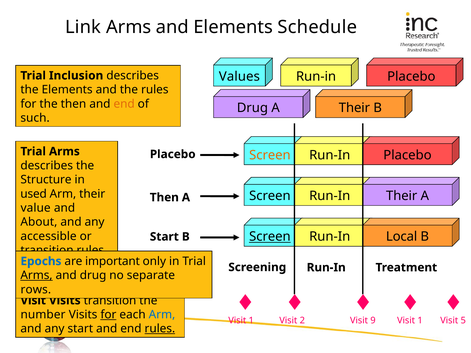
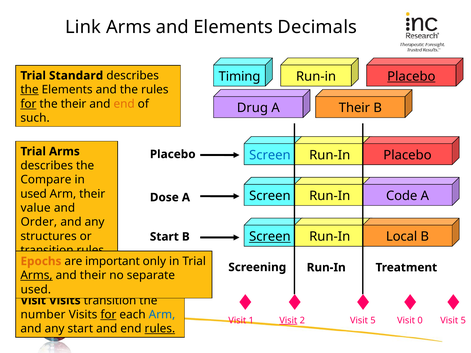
Schedule: Schedule -> Decimals (317, 27)
Values: Values -> Timing (240, 77)
Placebo underline: none -> present (411, 77)
Inclusion: Inclusion -> Standard (76, 76)
the underline: none -> present (29, 90)
for underline: none -> present (28, 104)
the then: then -> their (74, 104)
Screen colour: orange -> blue (270, 155)
Structure: Structure -> Compare (46, 180)
Run-In Their: Their -> Code (402, 196)
Then: Then -> Dose (164, 198)
About: About -> Order (39, 222)
accessible: accessible -> structures (49, 236)
Epochs colour: blue -> orange (41, 261)
and drug: drug -> their (93, 276)
rows: rows -> used (36, 290)
Visit underline: none -> present (288, 321)
2 Visit 9: 9 -> 5 (373, 321)
1: 1 -> 0 (420, 321)
